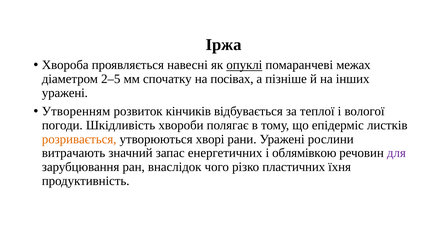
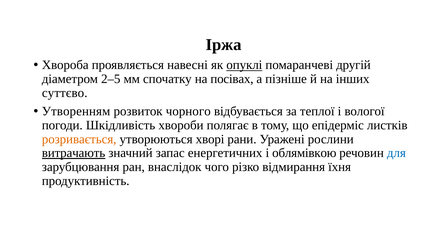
межах: межах -> другій (353, 65)
уражені: уражені -> суттєво (65, 93)
кінчиків: кінчиків -> чорного (188, 111)
витрачають underline: none -> present (74, 153)
для colour: purple -> blue (396, 153)
пластичних: пластичних -> відмирання (294, 167)
